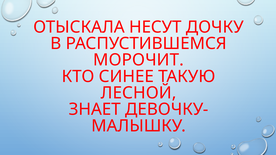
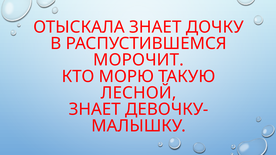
ОТЫСКАЛА НЕСУТ: НЕСУТ -> ЗНАЕТ (155, 27)
СИНЕЕ: СИНЕЕ -> МОРЮ (126, 77)
